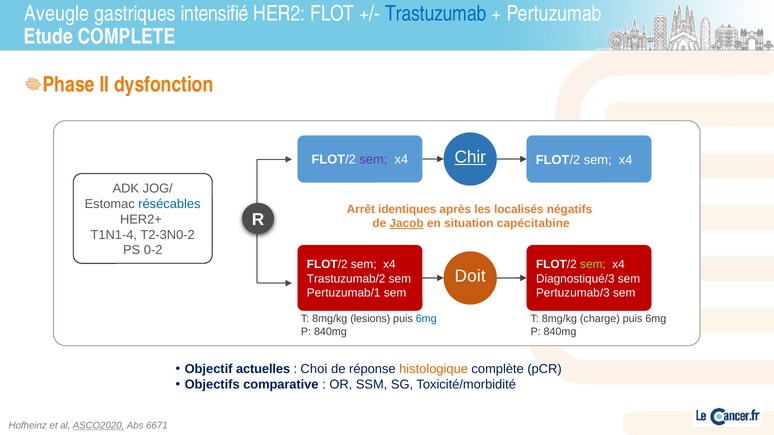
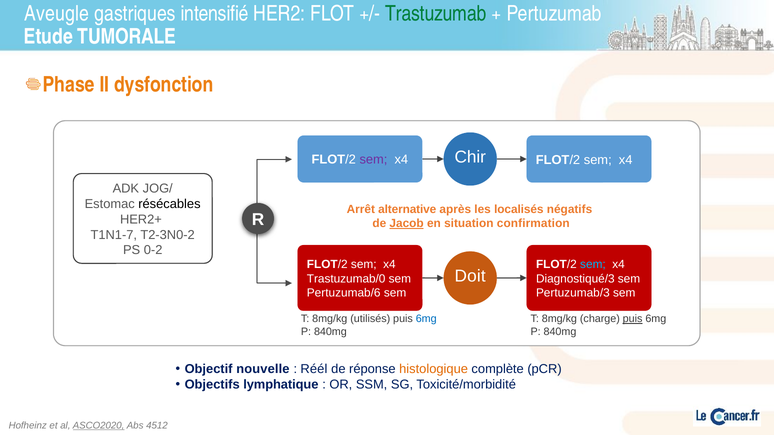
Trastuzumab colour: blue -> green (436, 13)
COMPLETE: COMPLETE -> TUMORALE (127, 37)
Chir underline: present -> none (470, 157)
résécables colour: blue -> black (169, 204)
identiques: identiques -> alternative (407, 209)
capécitabine: capécitabine -> confirmation (533, 224)
T1N1-4: T1N1-4 -> T1N1-7 (114, 235)
sem colour: light green -> light blue (593, 265)
Trastuzumab/2: Trastuzumab/2 -> Trastuzumab/0 (346, 279)
Pertuzumab/1: Pertuzumab/1 -> Pertuzumab/6 (344, 293)
lesions: lesions -> utilisés (370, 319)
puis underline: none -> present (633, 319)
actuelles: actuelles -> nouvelle (263, 369)
Choi: Choi -> Réél (314, 369)
comparative: comparative -> lymphatique (281, 385)
6671: 6671 -> 4512 (157, 426)
